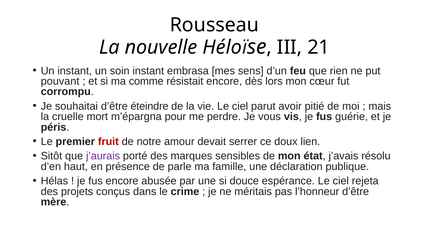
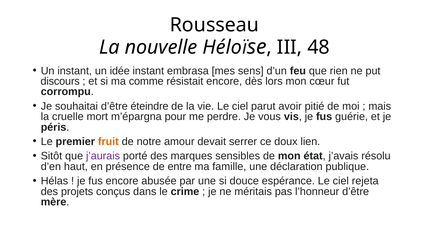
21: 21 -> 48 (319, 47)
soin: soin -> idée (120, 71)
pouvant: pouvant -> discours (60, 81)
fruit colour: red -> orange (108, 141)
parle: parle -> entre (180, 166)
